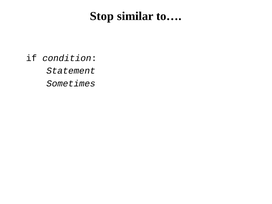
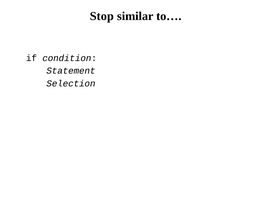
Sometimes: Sometimes -> Selection (71, 83)
